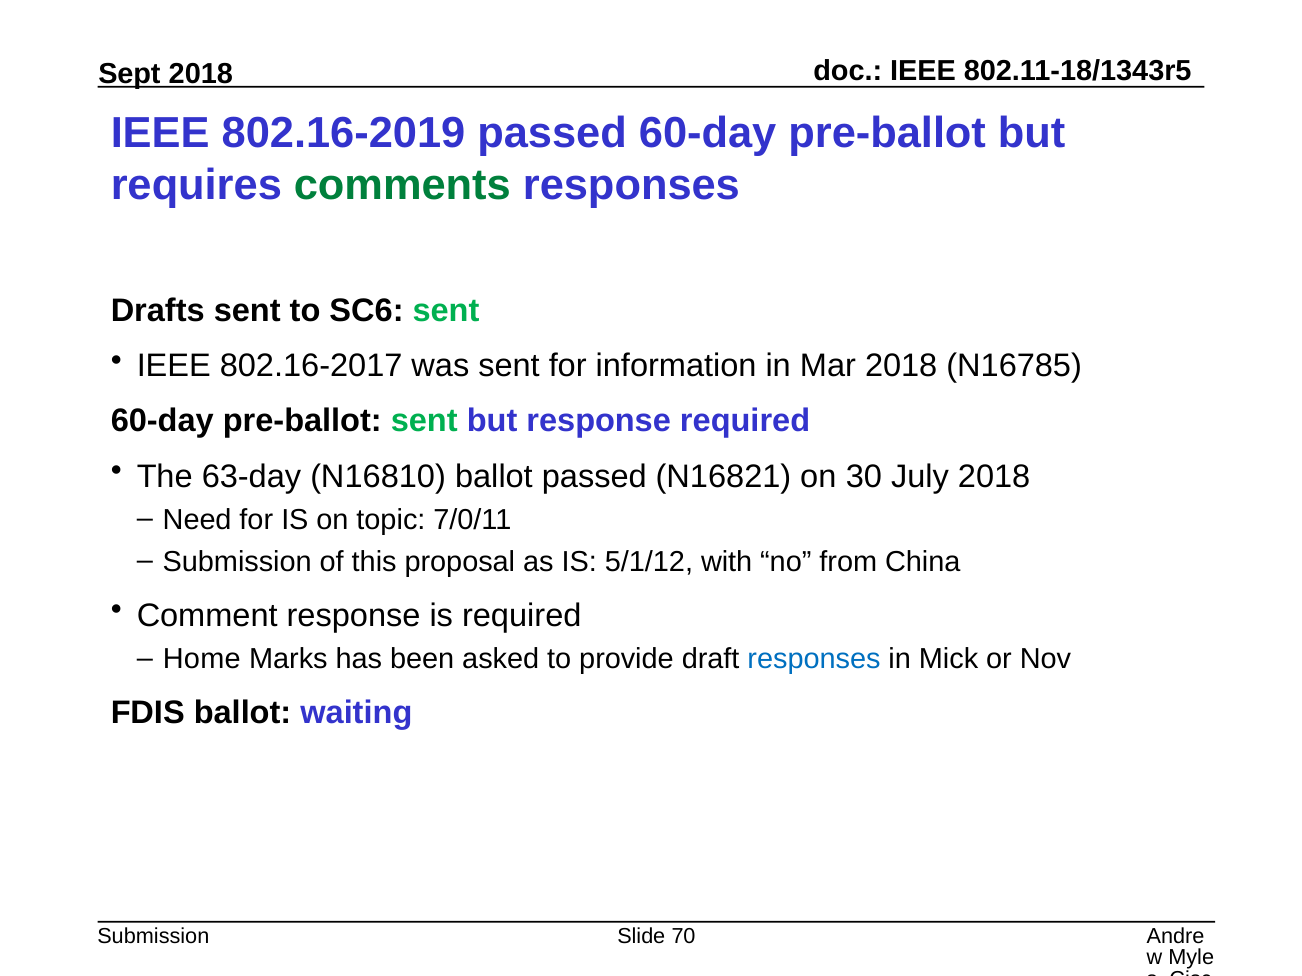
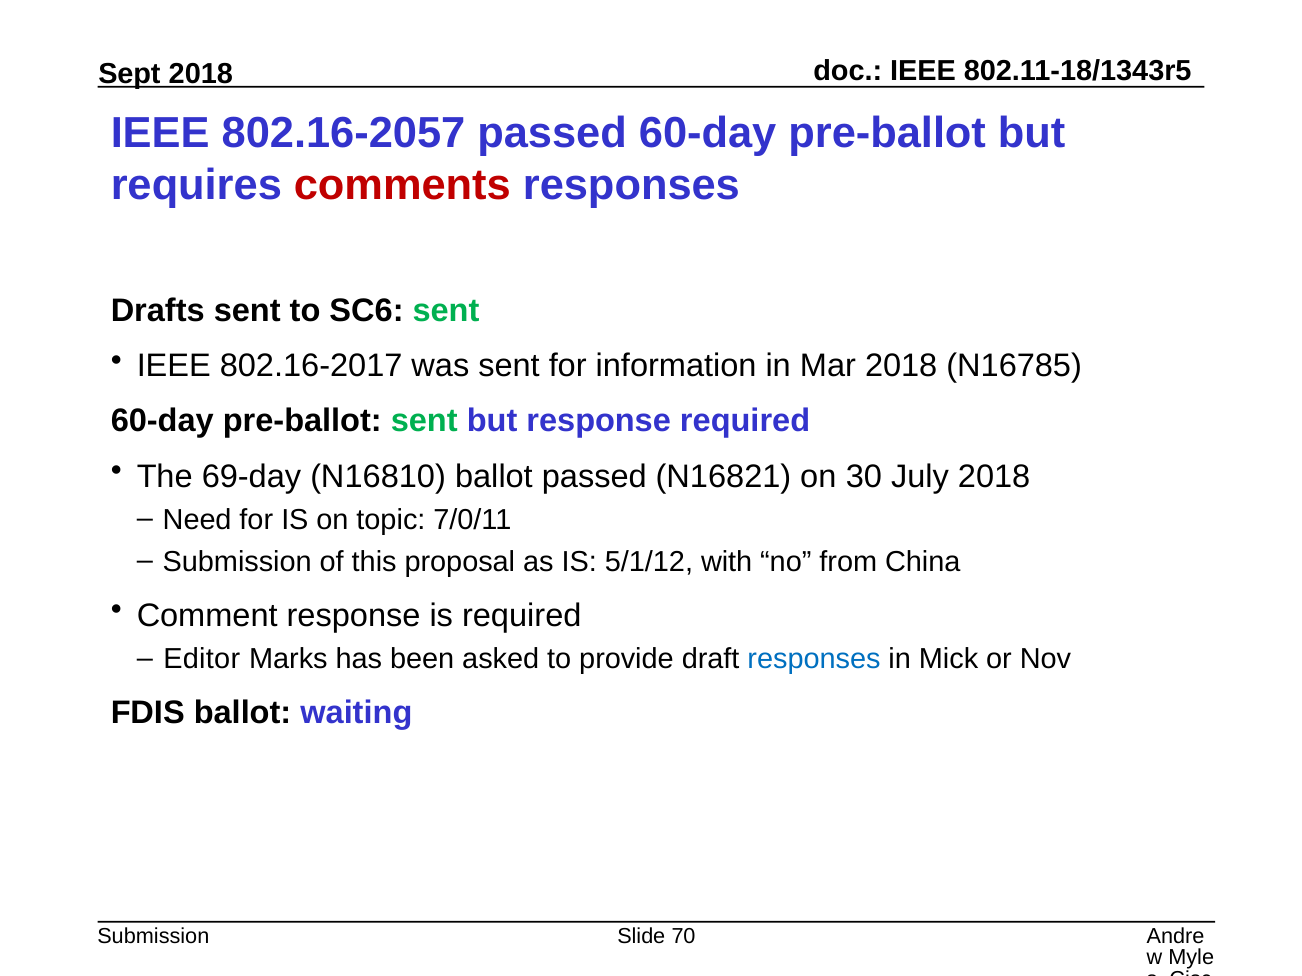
802.16-2019: 802.16-2019 -> 802.16-2057 (343, 133)
comments colour: green -> red (402, 185)
63-day: 63-day -> 69-day (251, 477)
Home: Home -> Editor (202, 660)
